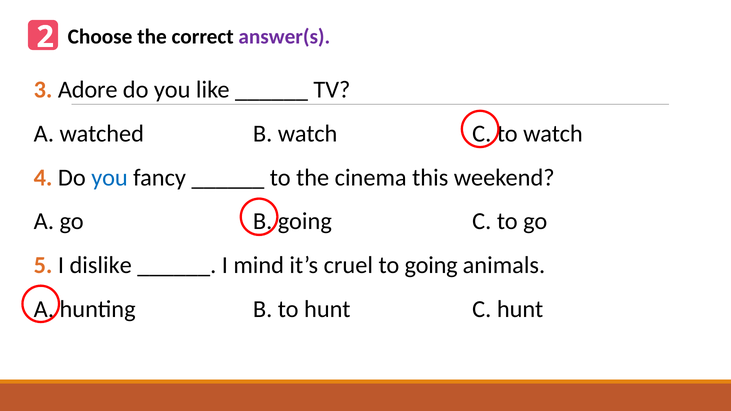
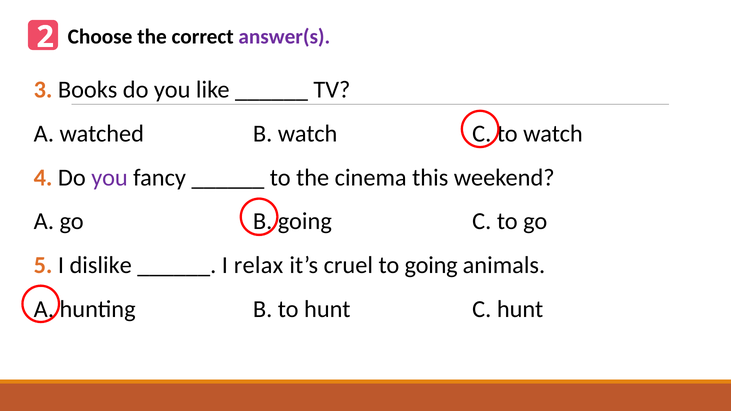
Adore: Adore -> Books (88, 90)
you colour: blue -> purple (110, 178)
mind: mind -> relax (259, 265)
